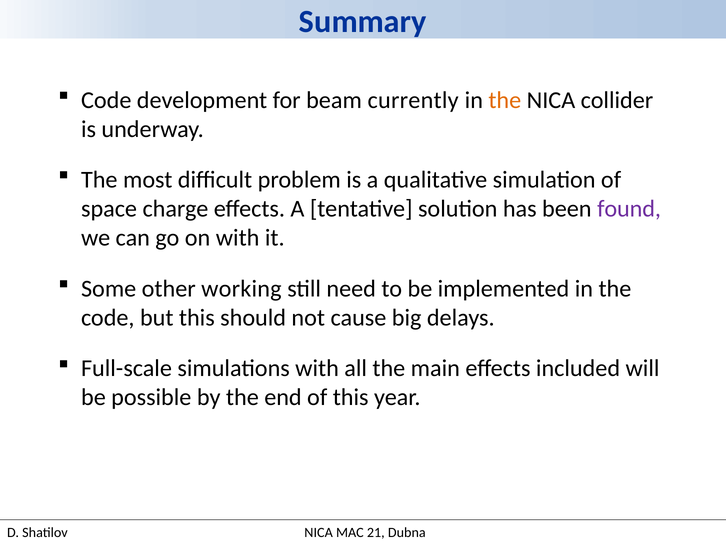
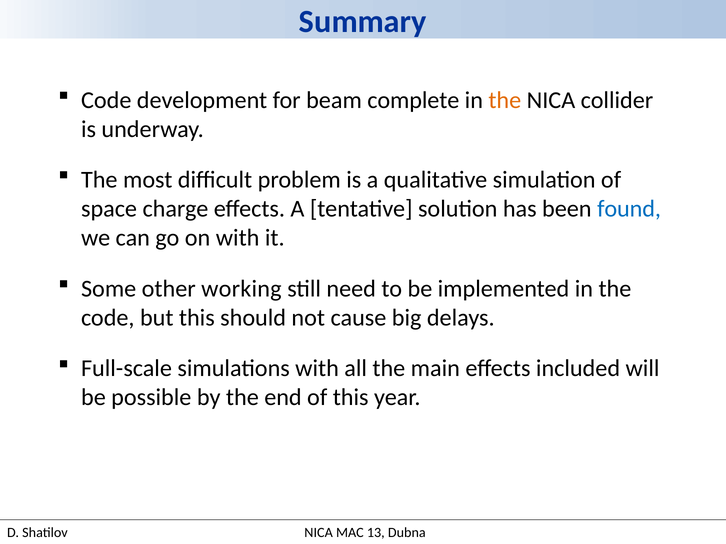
currently: currently -> complete (413, 100)
found colour: purple -> blue (629, 209)
MAC 21: 21 -> 13 (376, 533)
